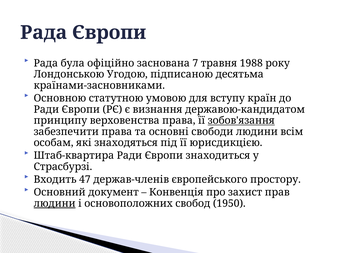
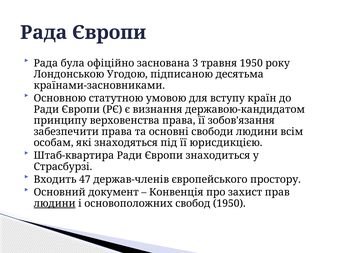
7: 7 -> 3 (195, 63)
травня 1988: 1988 -> 1950 (251, 63)
зобов'язання underline: present -> none (241, 120)
